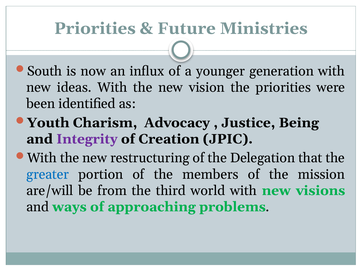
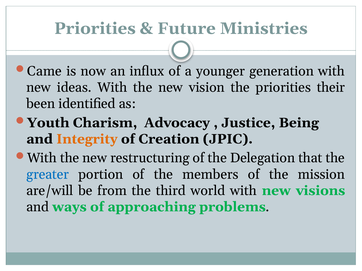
South: South -> Came (44, 71)
were: were -> their (331, 88)
Integrity colour: purple -> orange (87, 139)
